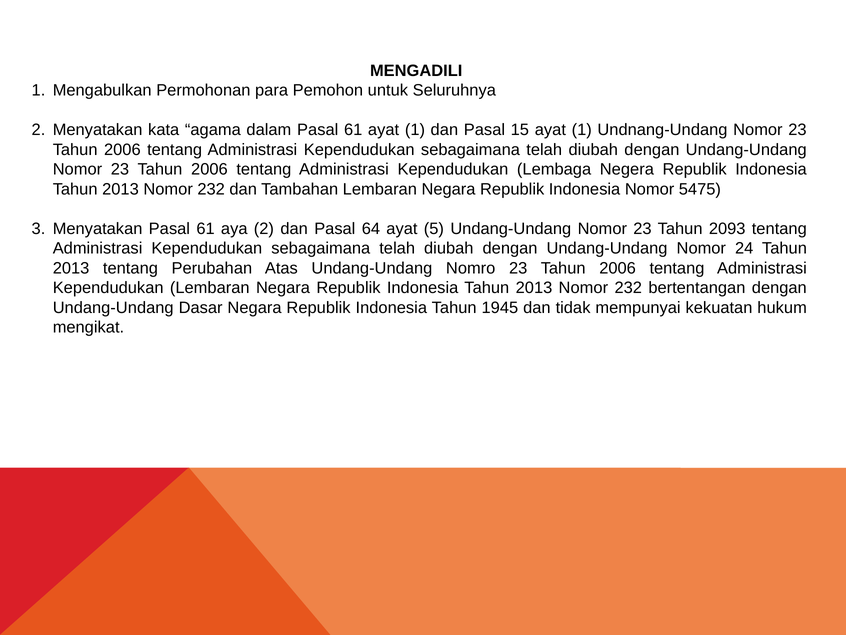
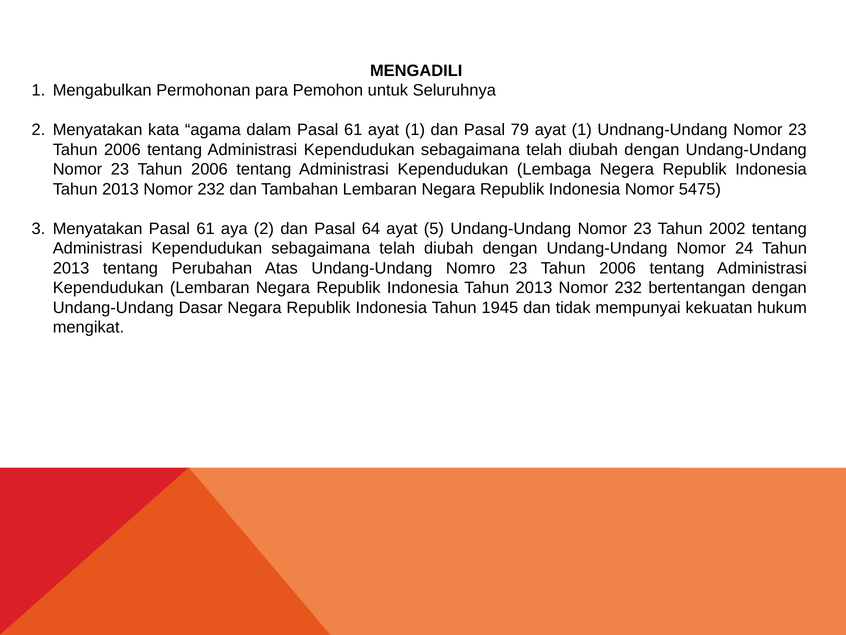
15: 15 -> 79 (520, 130)
2093: 2093 -> 2002 (727, 229)
